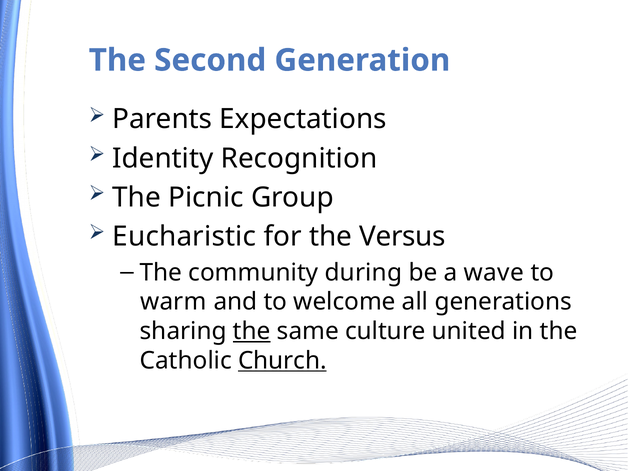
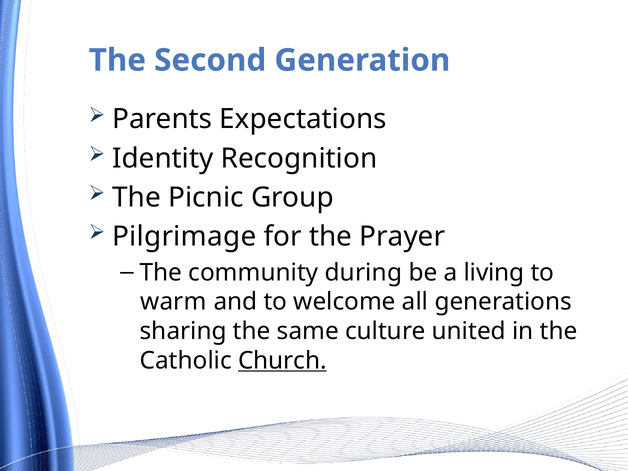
Eucharistic: Eucharistic -> Pilgrimage (184, 236)
Versus: Versus -> Prayer (402, 236)
wave: wave -> living (494, 273)
the underline: present -> none (252, 331)
